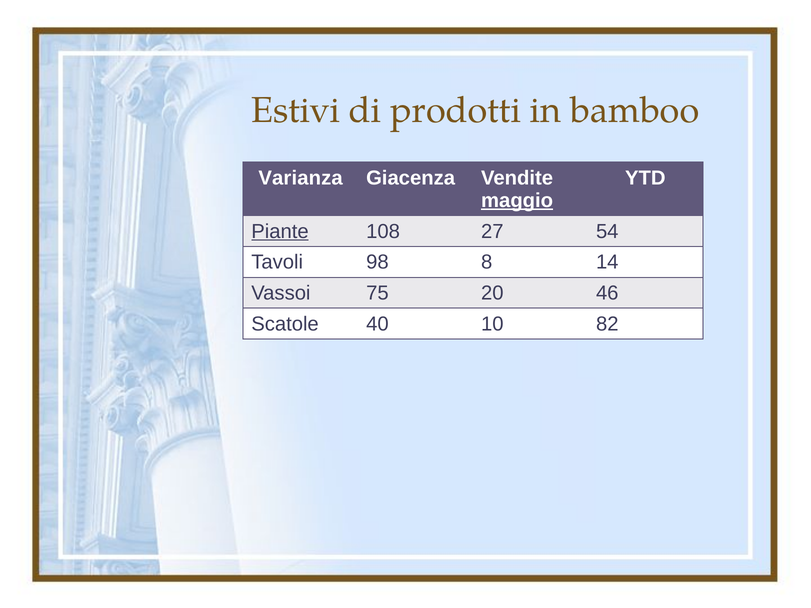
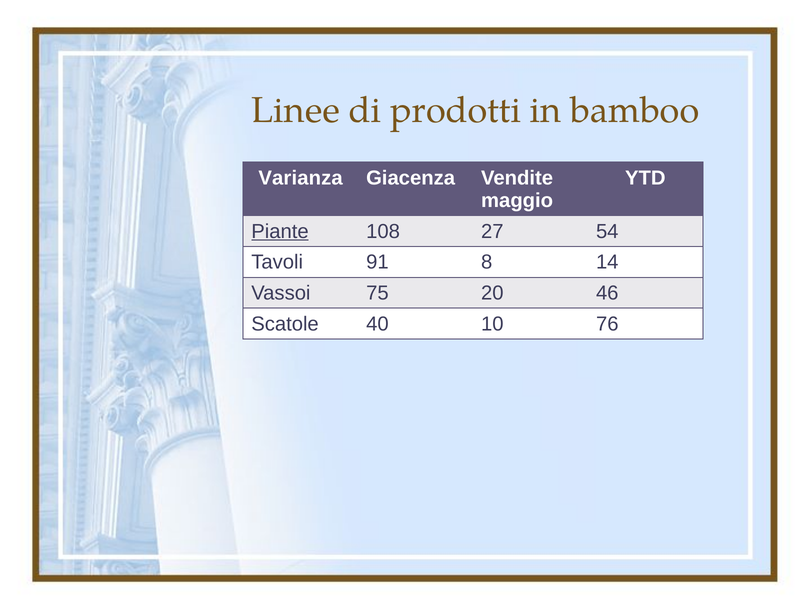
Estivi: Estivi -> Linee (296, 111)
maggio underline: present -> none (517, 201)
98: 98 -> 91 (377, 262)
82: 82 -> 76 (607, 324)
